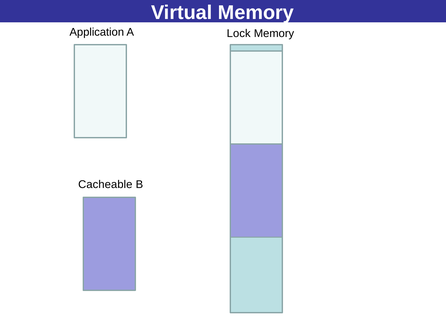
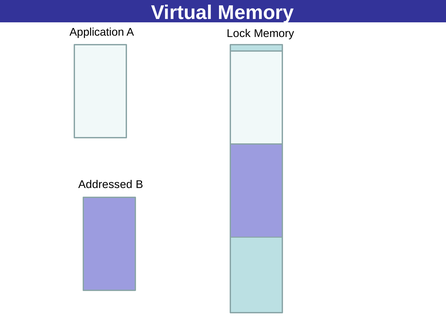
Cacheable: Cacheable -> Addressed (105, 184)
